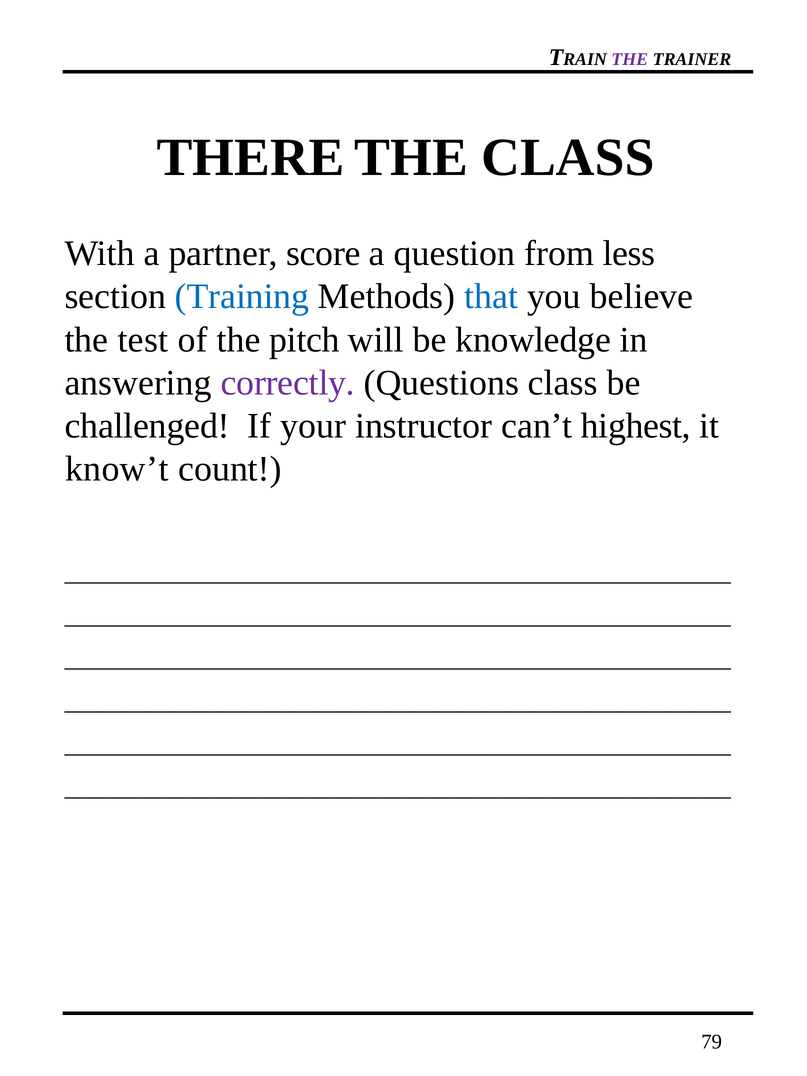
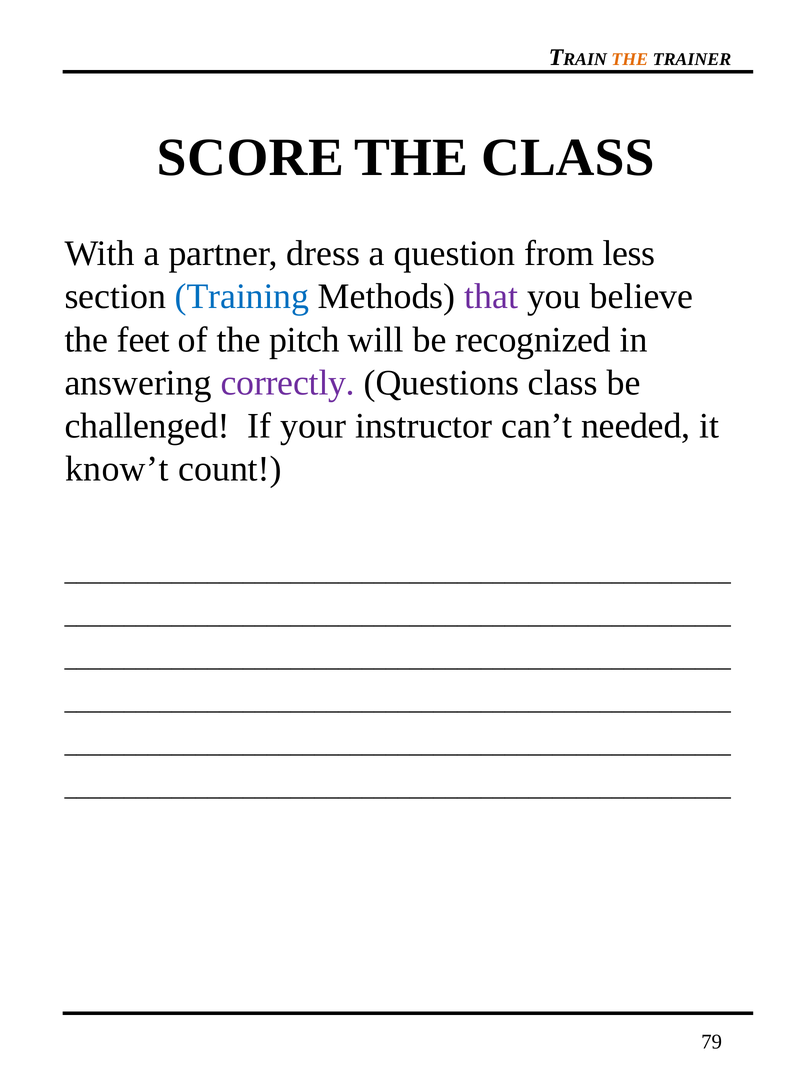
THE colour: purple -> orange (630, 59)
THERE: THERE -> SCORE (250, 158)
score: score -> dress (323, 254)
that colour: blue -> purple (491, 297)
test: test -> feet (143, 340)
knowledge: knowledge -> recognized (533, 340)
highest: highest -> needed (636, 426)
